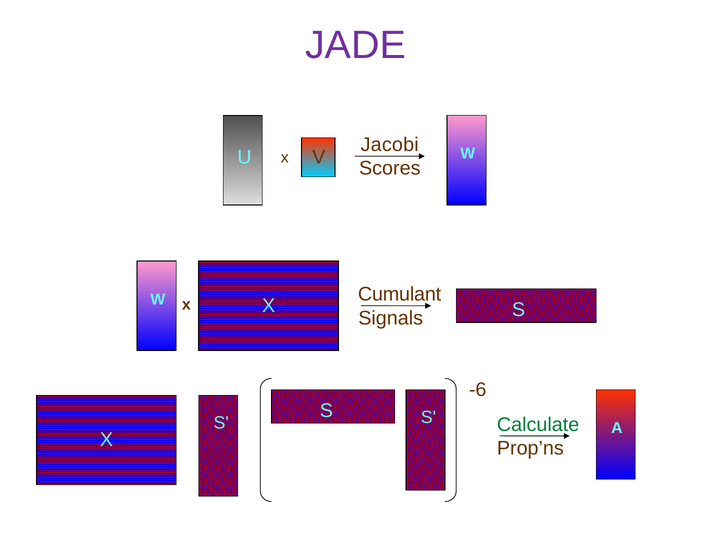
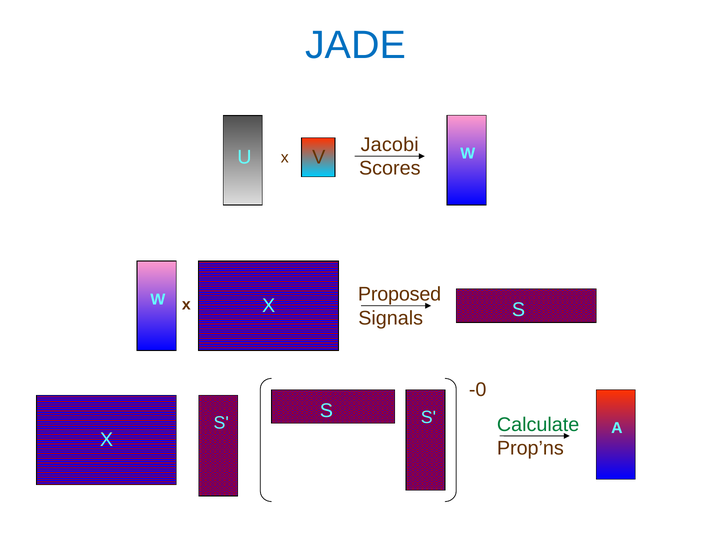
JADE colour: purple -> blue (355, 45)
Cumulant: Cumulant -> Proposed (400, 295)
-6: -6 -> -0 (478, 390)
